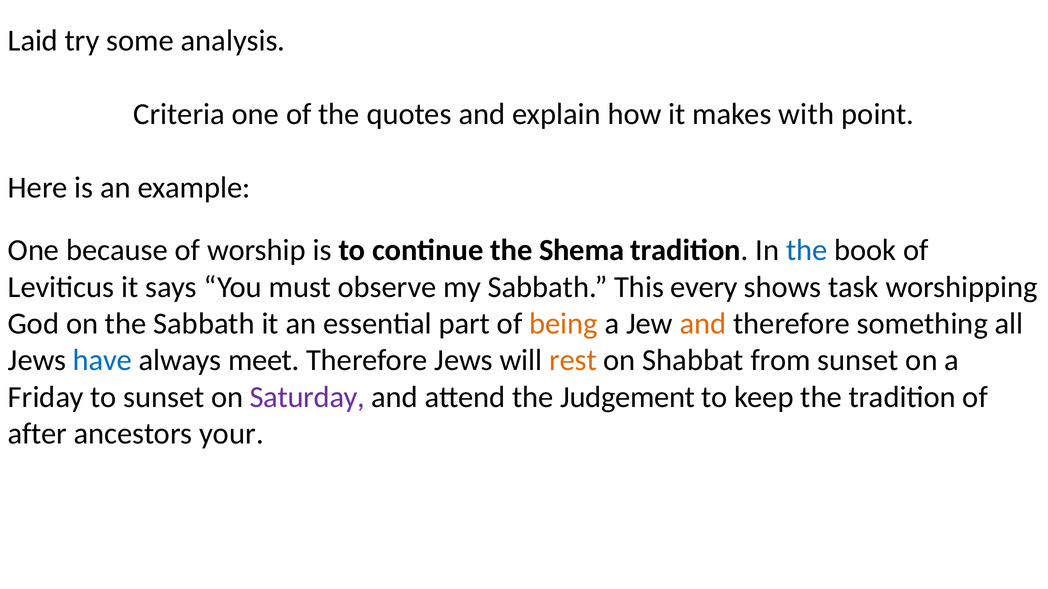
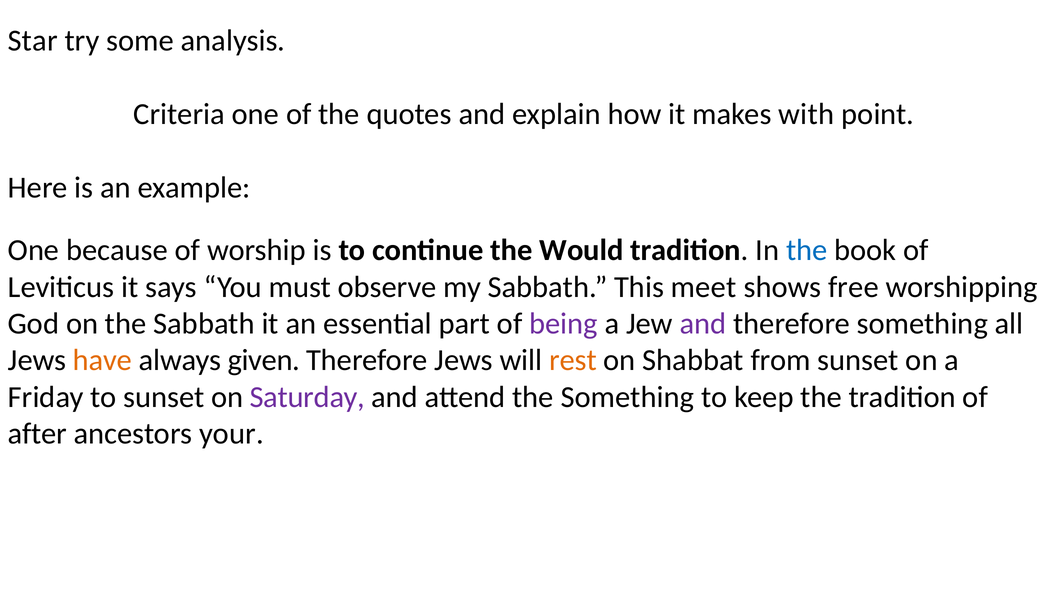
Laid: Laid -> Star (33, 41)
Shema: Shema -> Would (582, 251)
every: every -> meet (704, 287)
task: task -> free (853, 287)
being colour: orange -> purple (564, 324)
and colour: orange -> purple (703, 324)
have colour: blue -> orange (102, 361)
meet: meet -> given (264, 361)
the Judgement: Judgement -> Something (627, 397)
